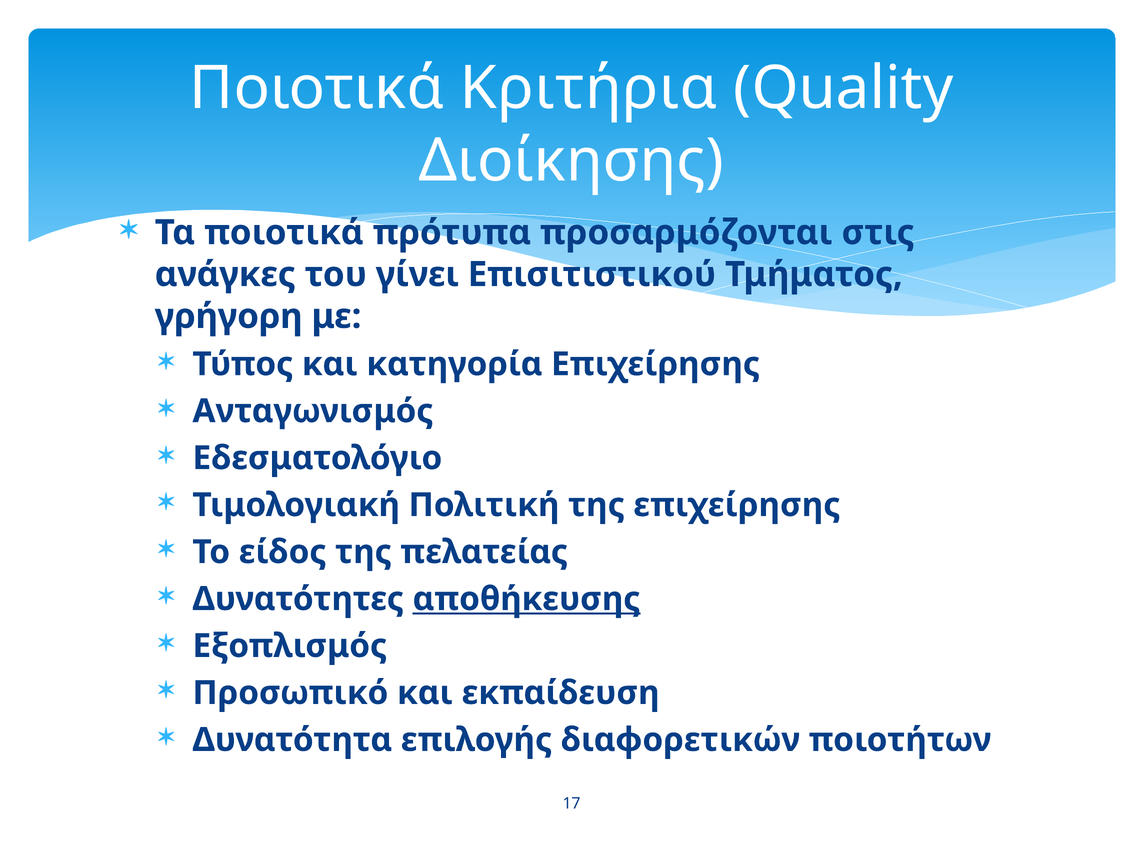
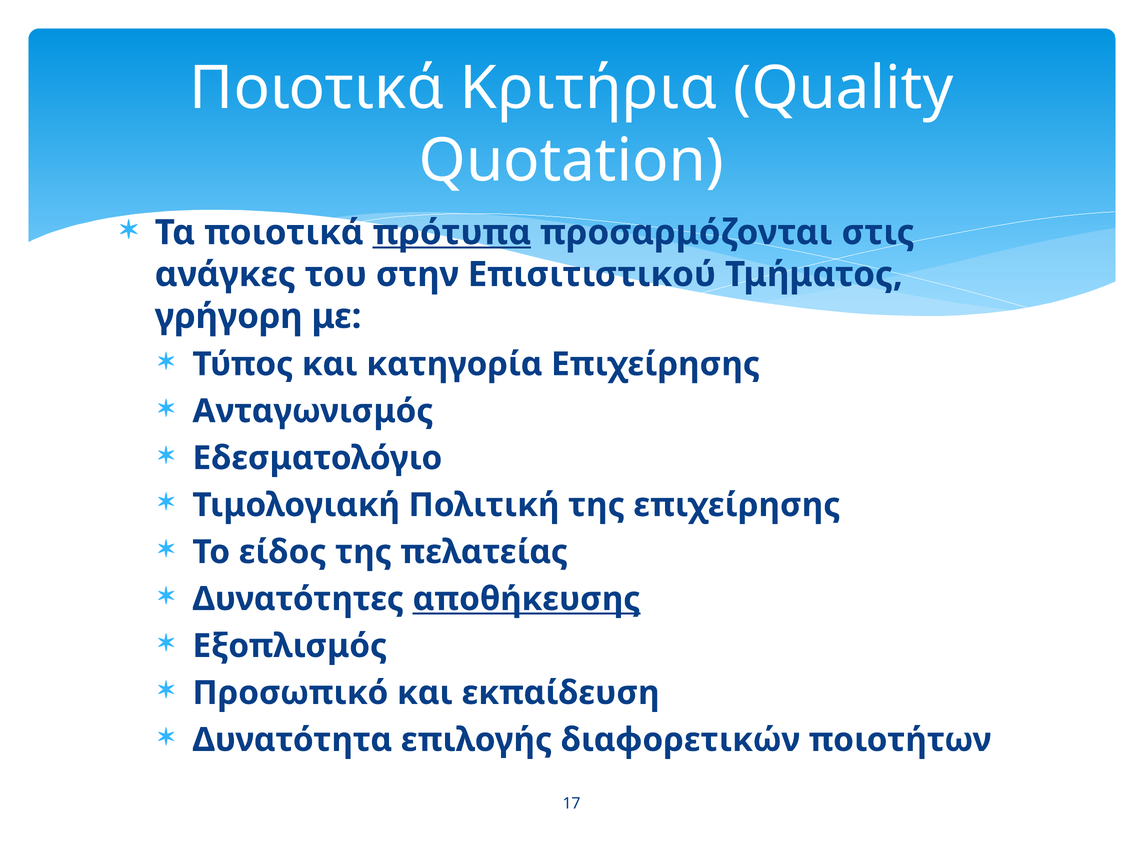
Διοίκησης: Διοίκησης -> Quotation (571, 161)
πρότυπα underline: none -> present (452, 233)
γίνει: γίνει -> στην (417, 275)
